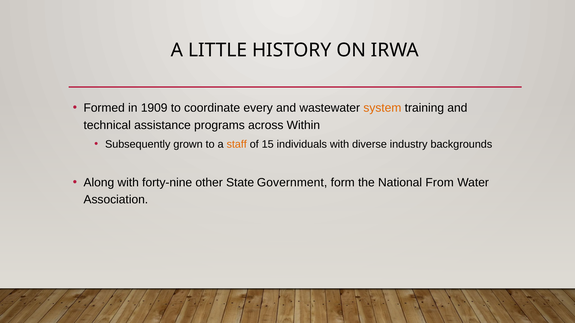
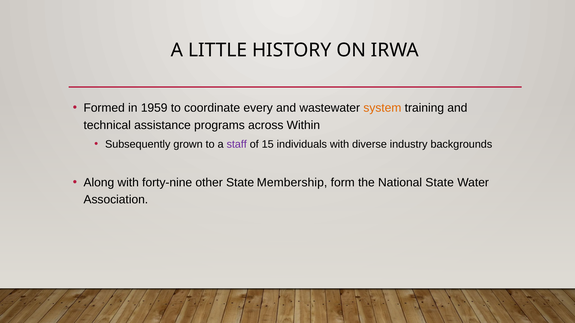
1909: 1909 -> 1959 (154, 108)
staff colour: orange -> purple (237, 145)
Government: Government -> Membership (292, 183)
National From: From -> State (440, 183)
